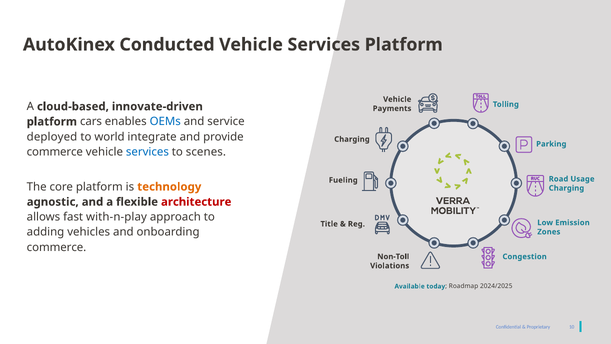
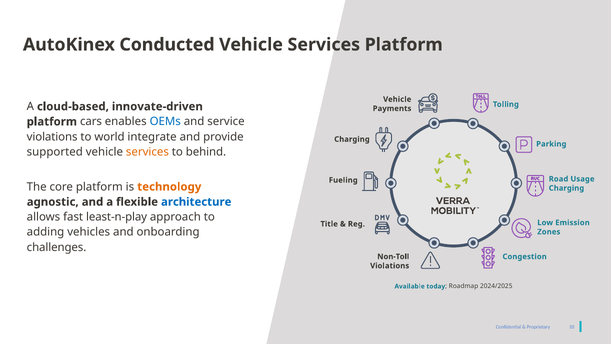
deployed: deployed -> violations (52, 137)
commerce: commerce -> supported (55, 152)
services colour: blue -> orange (147, 152)
scenes: scenes -> behind (206, 152)
architecture colour: red -> blue (196, 202)
with-n-play: with-n-play -> least-n-play (117, 217)
commerce: commerce -> challenges (57, 247)
